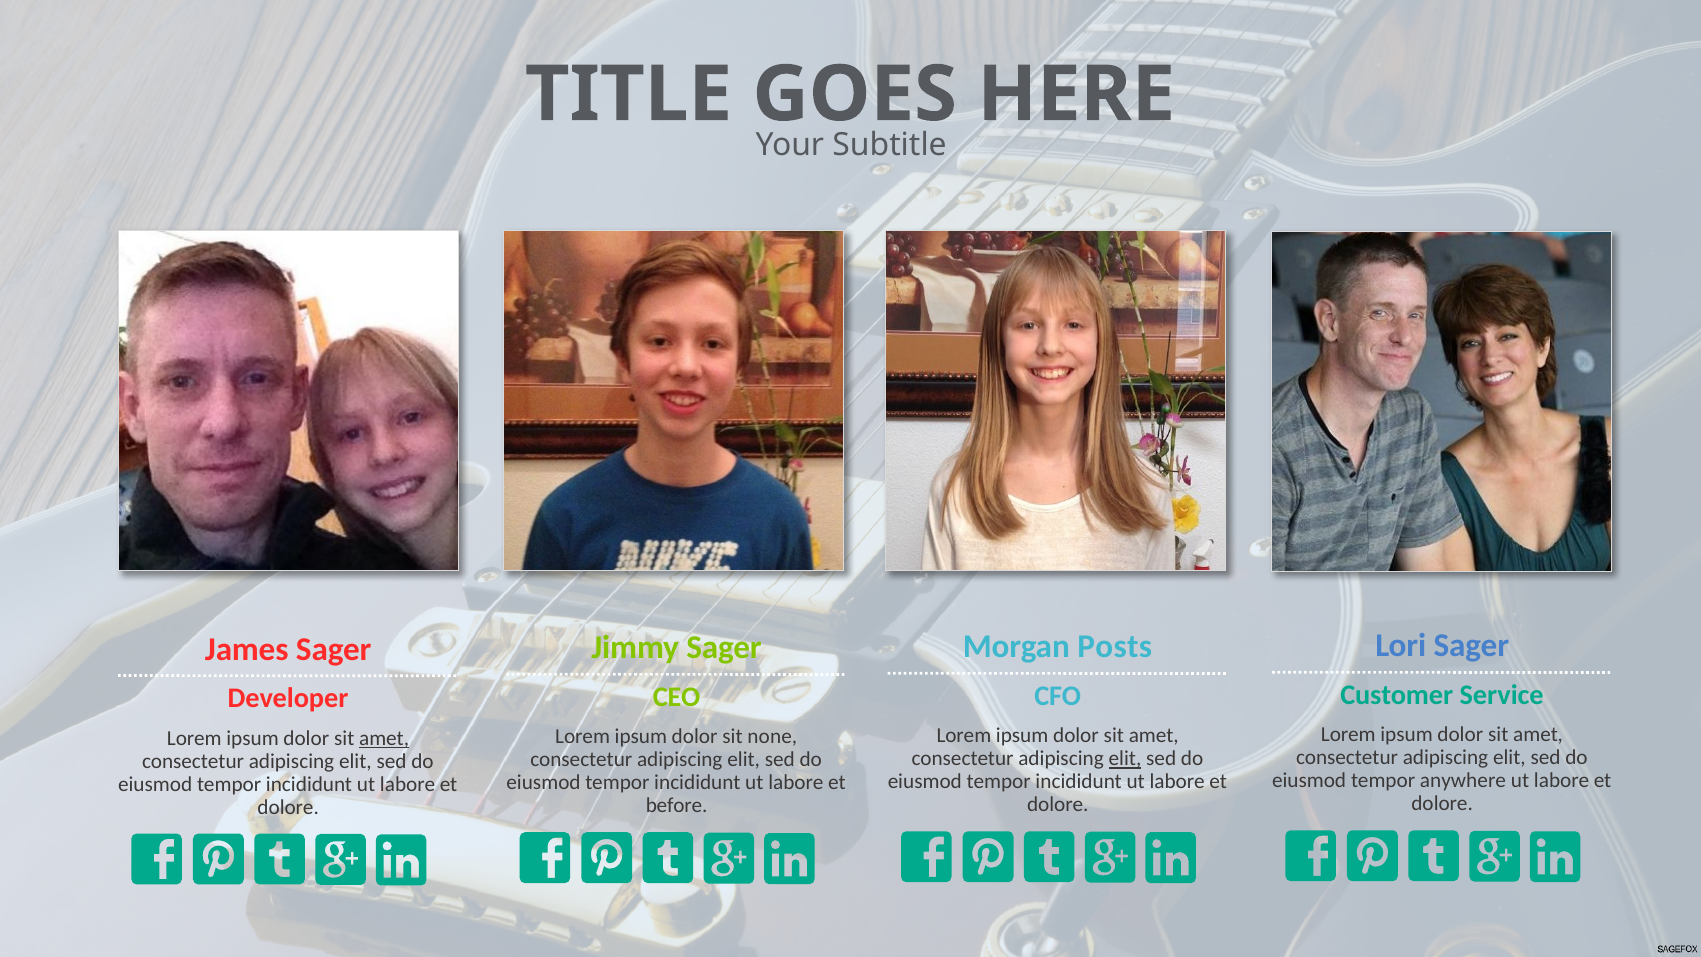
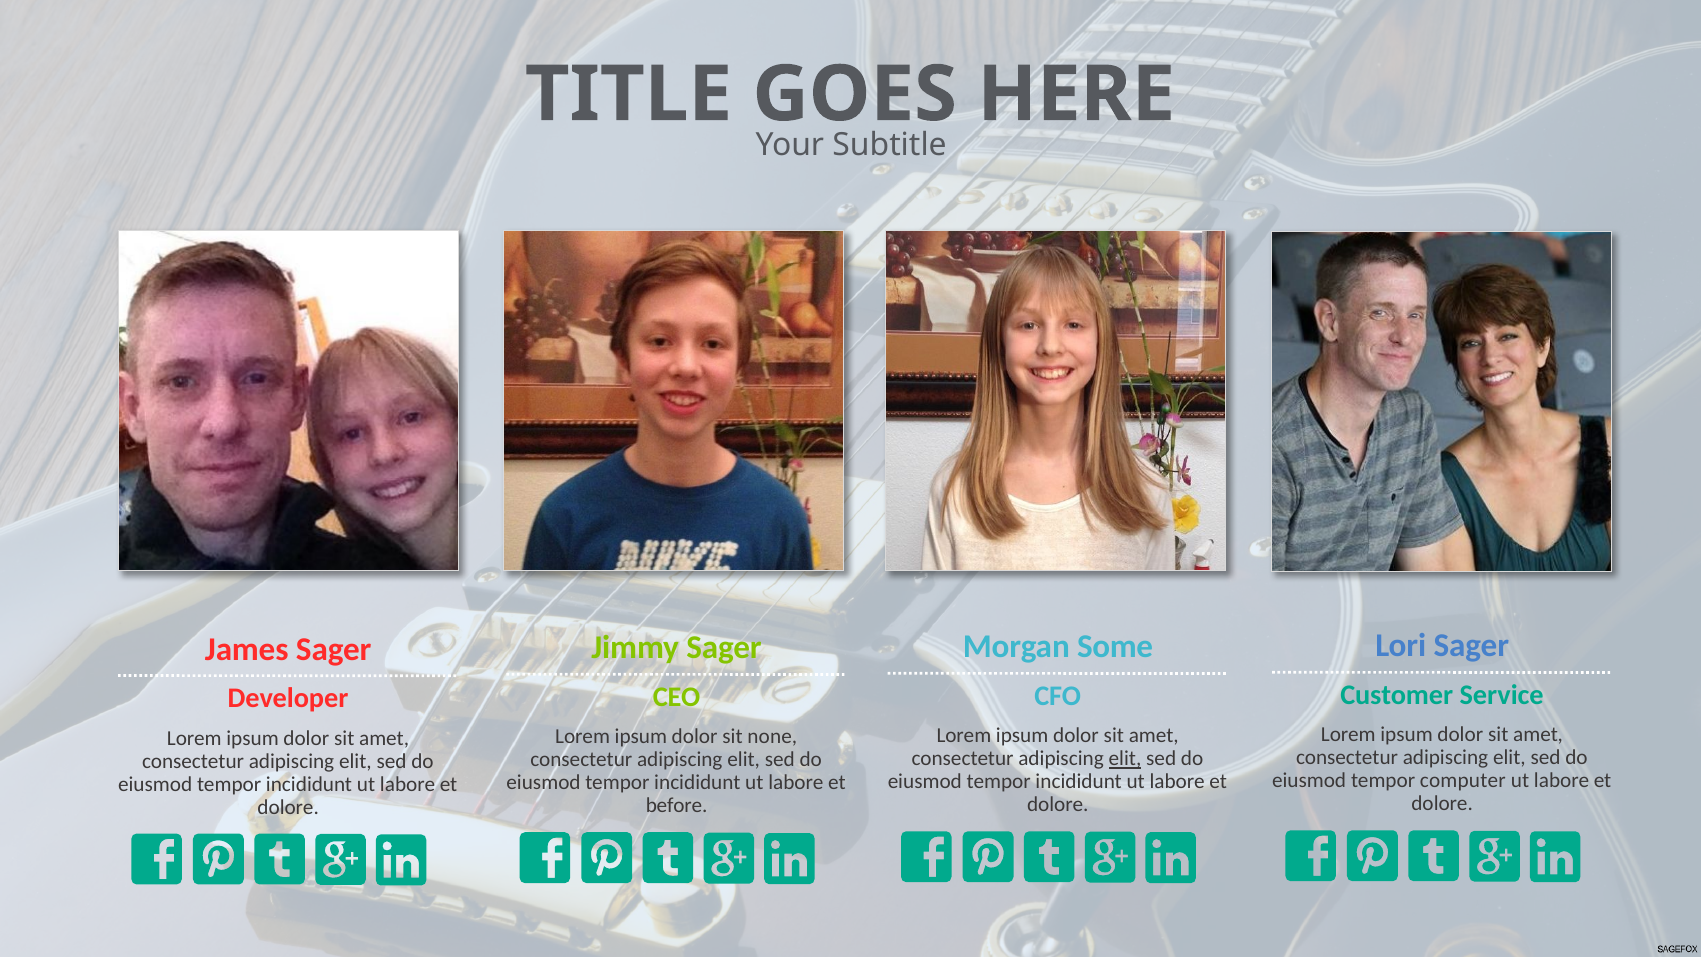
Posts: Posts -> Some (1115, 647)
amet underline: present -> none (384, 738)
anywhere: anywhere -> computer (1463, 781)
